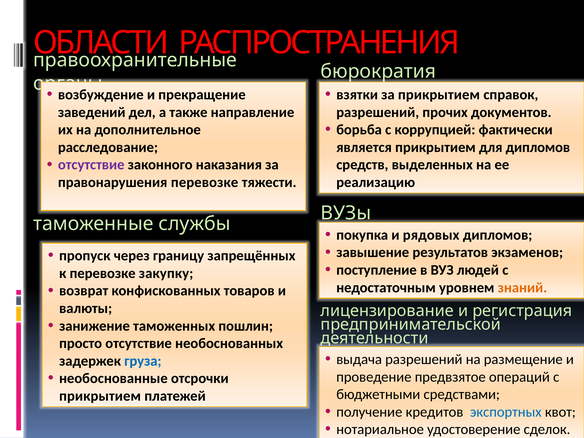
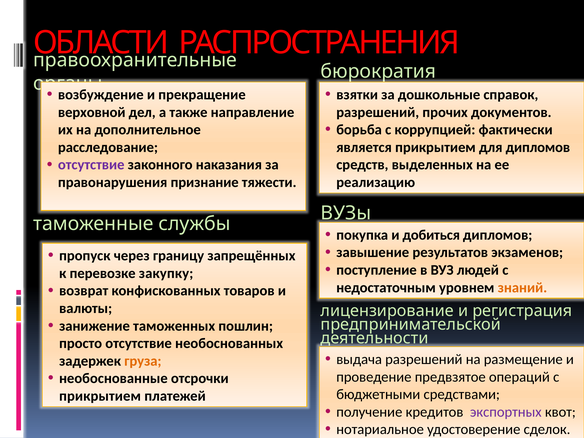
за прикрытием: прикрытием -> дошкольные (439, 95)
заведений: заведений -> верховной (92, 112)
правонарушения перевозке: перевозке -> признание (205, 182)
рядовых: рядовых -> добиться (431, 235)
груза colour: blue -> orange (143, 361)
экспортных colour: blue -> purple (506, 412)
